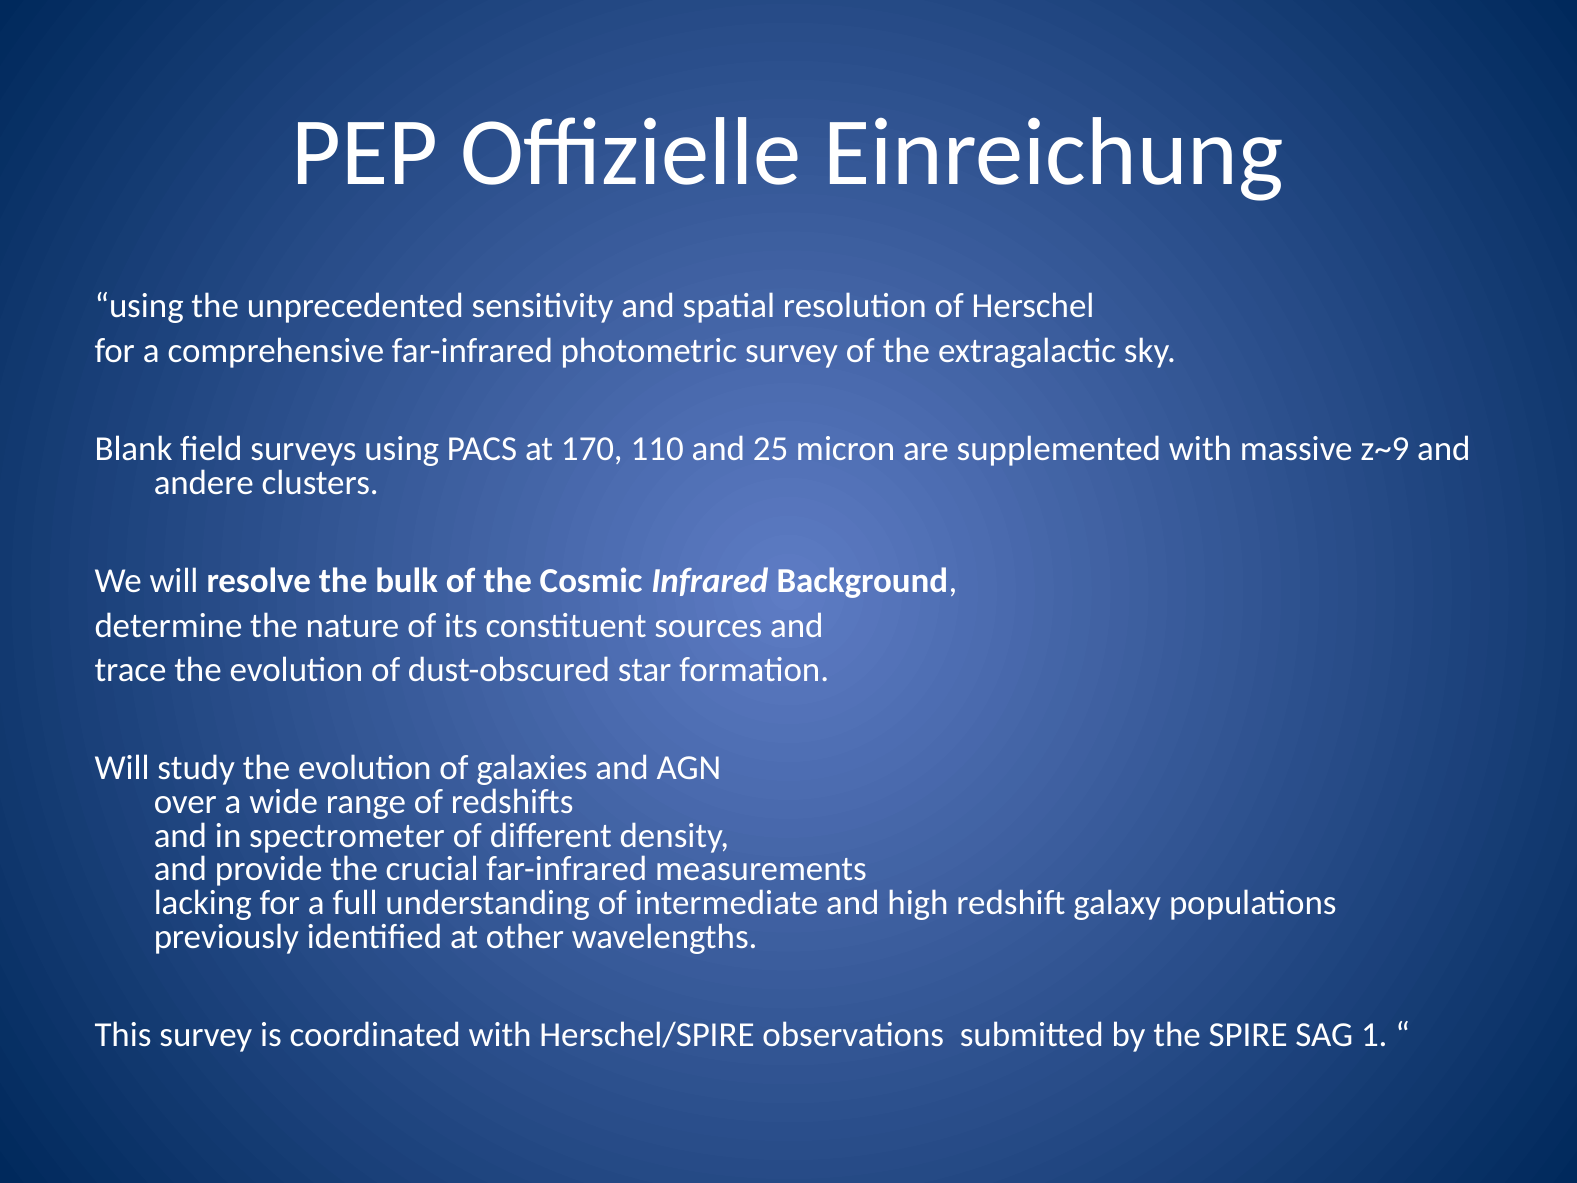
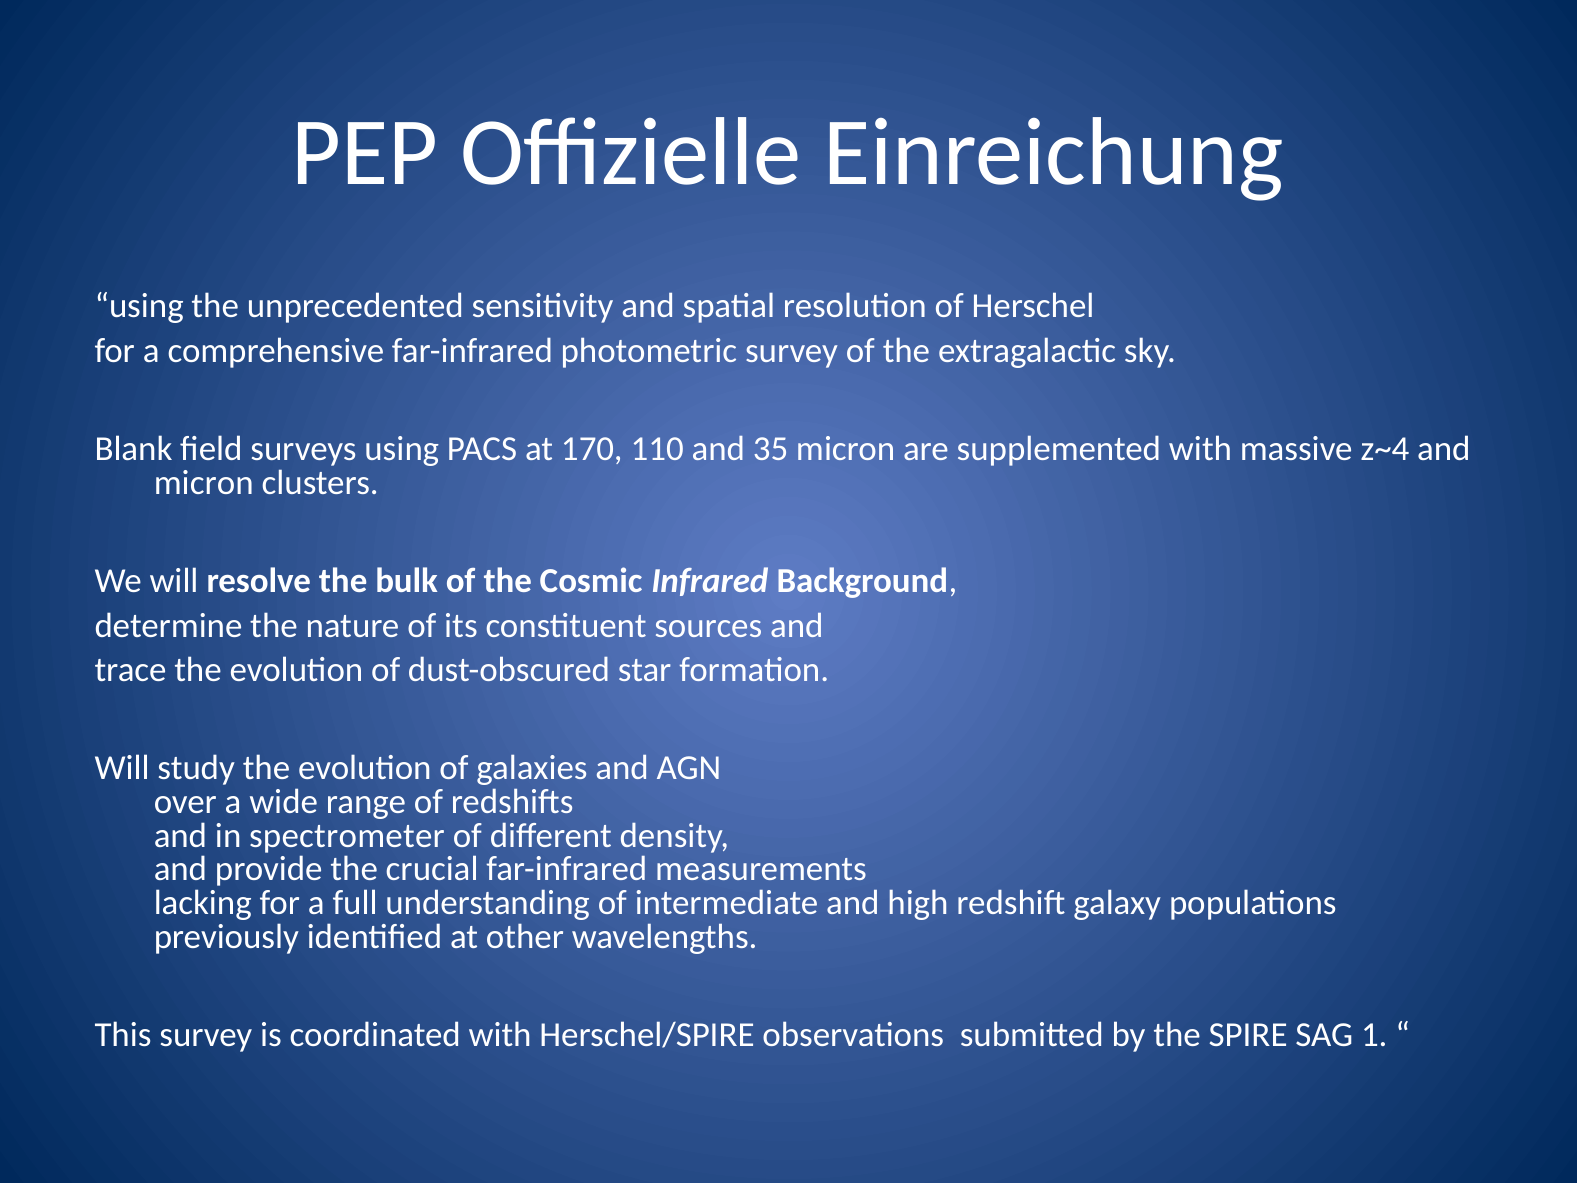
25: 25 -> 35 (771, 449)
z~9: z~9 -> z~4 (1385, 449)
andere: andere -> micron (204, 482)
